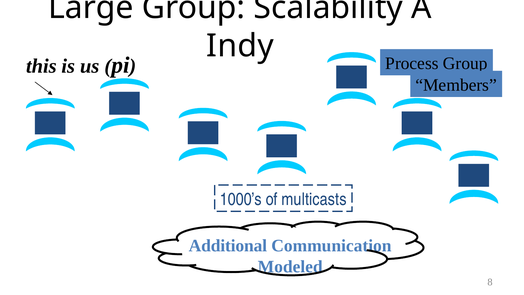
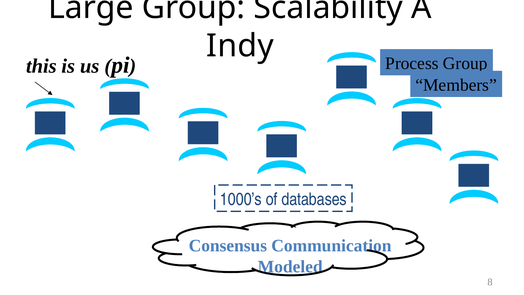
multicasts: multicasts -> databases (314, 199)
Additional: Additional -> Consensus (228, 246)
